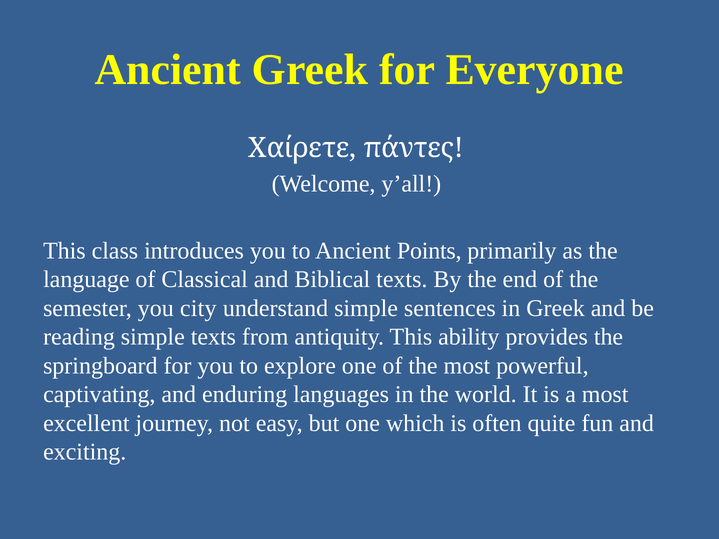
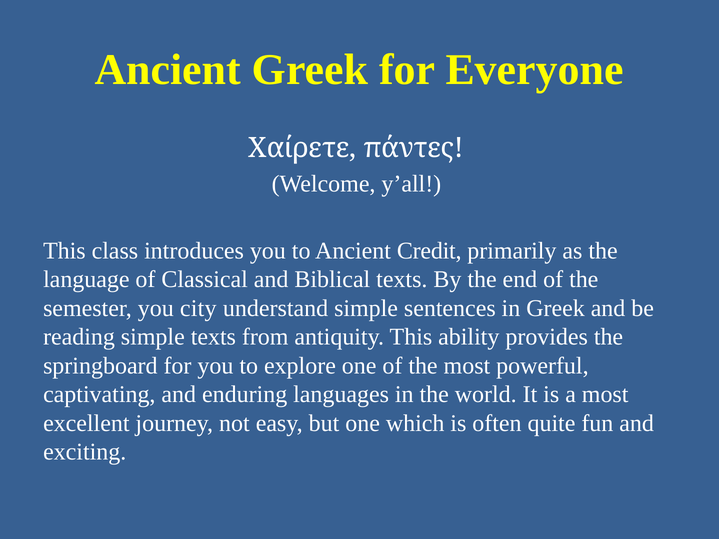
Points: Points -> Credit (429, 251)
